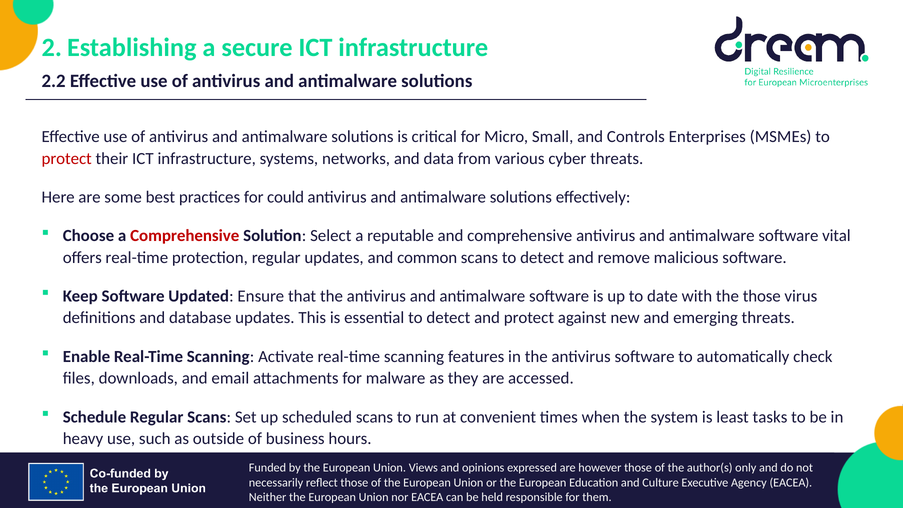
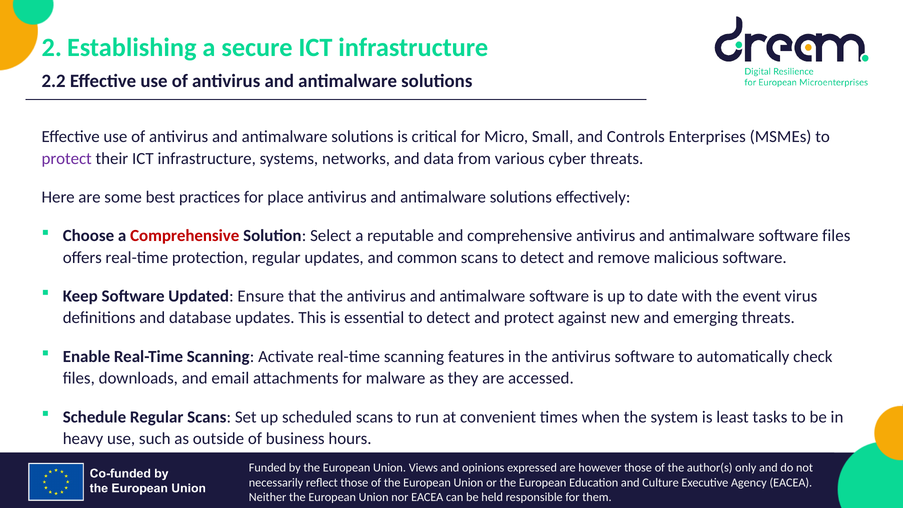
protect colour: red -> purple (67, 158)
could: could -> place (286, 197)
software vital: vital -> files (836, 236)
the those: those -> event (762, 296)
